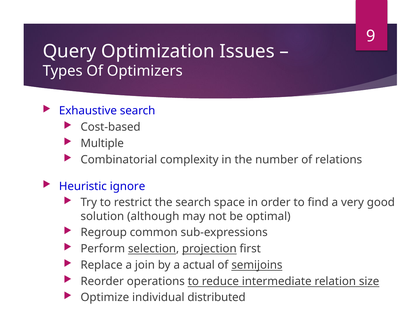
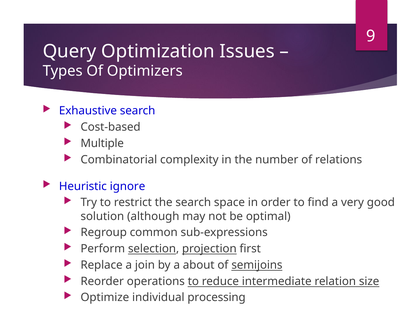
actual: actual -> about (199, 265)
distributed: distributed -> processing (217, 298)
